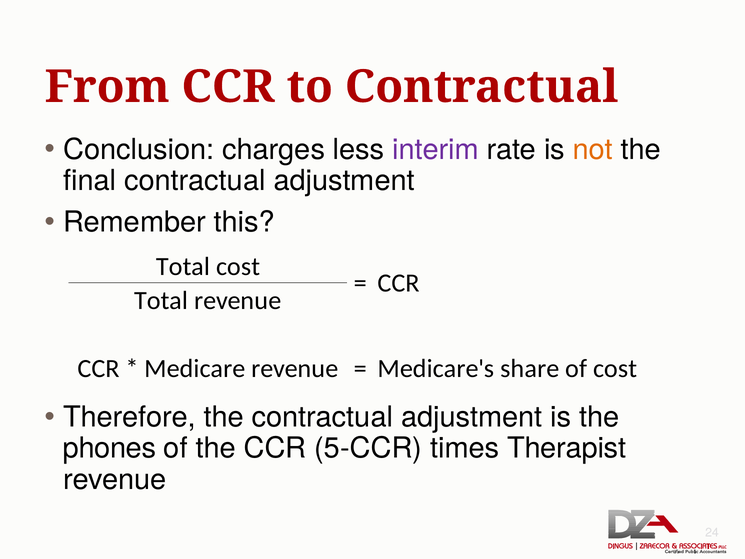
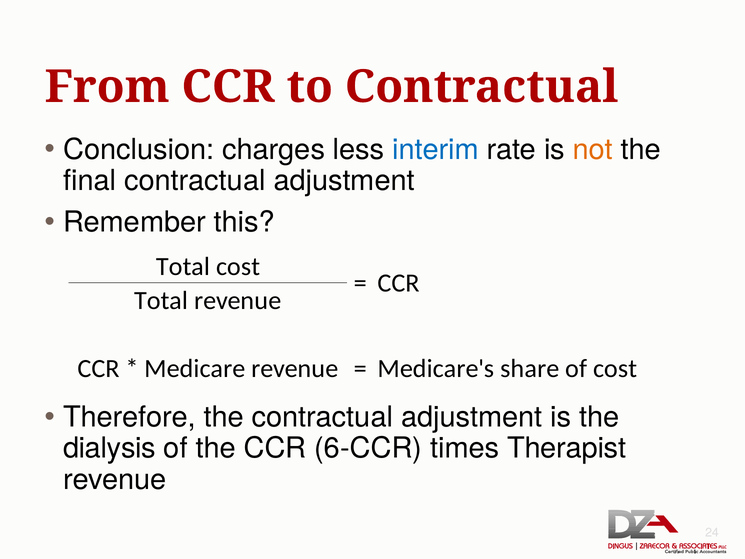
interim colour: purple -> blue (436, 149)
phones: phones -> dialysis (110, 448)
5-CCR: 5-CCR -> 6-CCR (368, 448)
